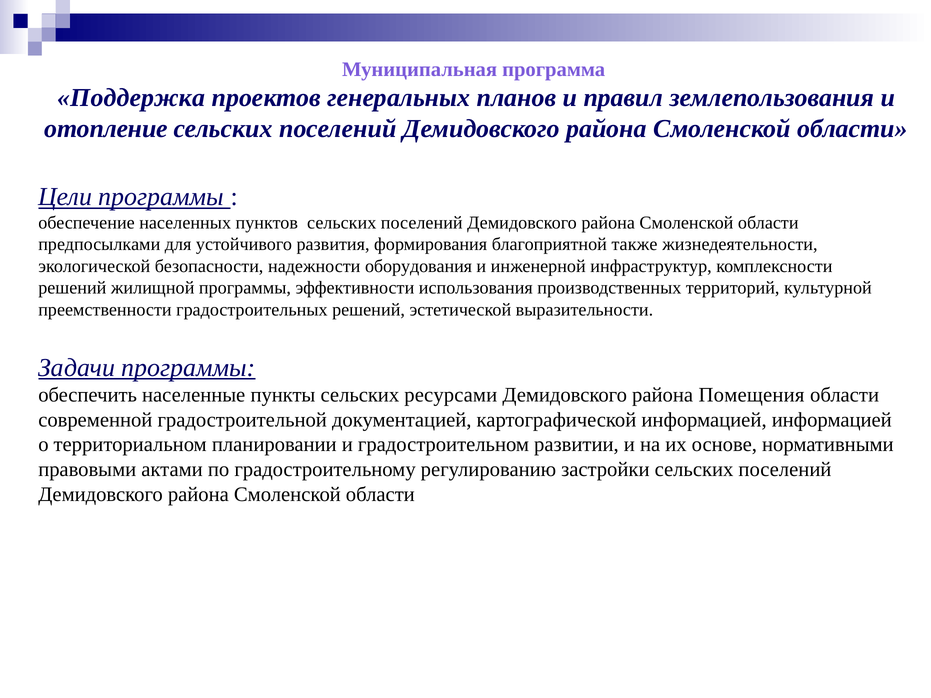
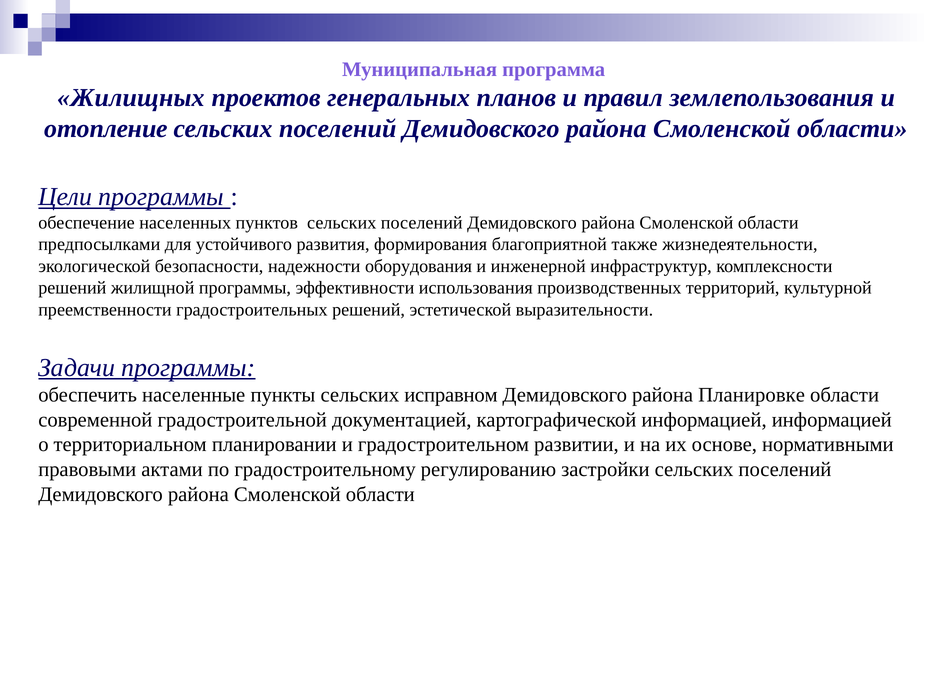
Поддержка: Поддержка -> Жилищных (131, 98)
ресурсами: ресурсами -> исправном (451, 395)
Помещения: Помещения -> Планировке (752, 395)
